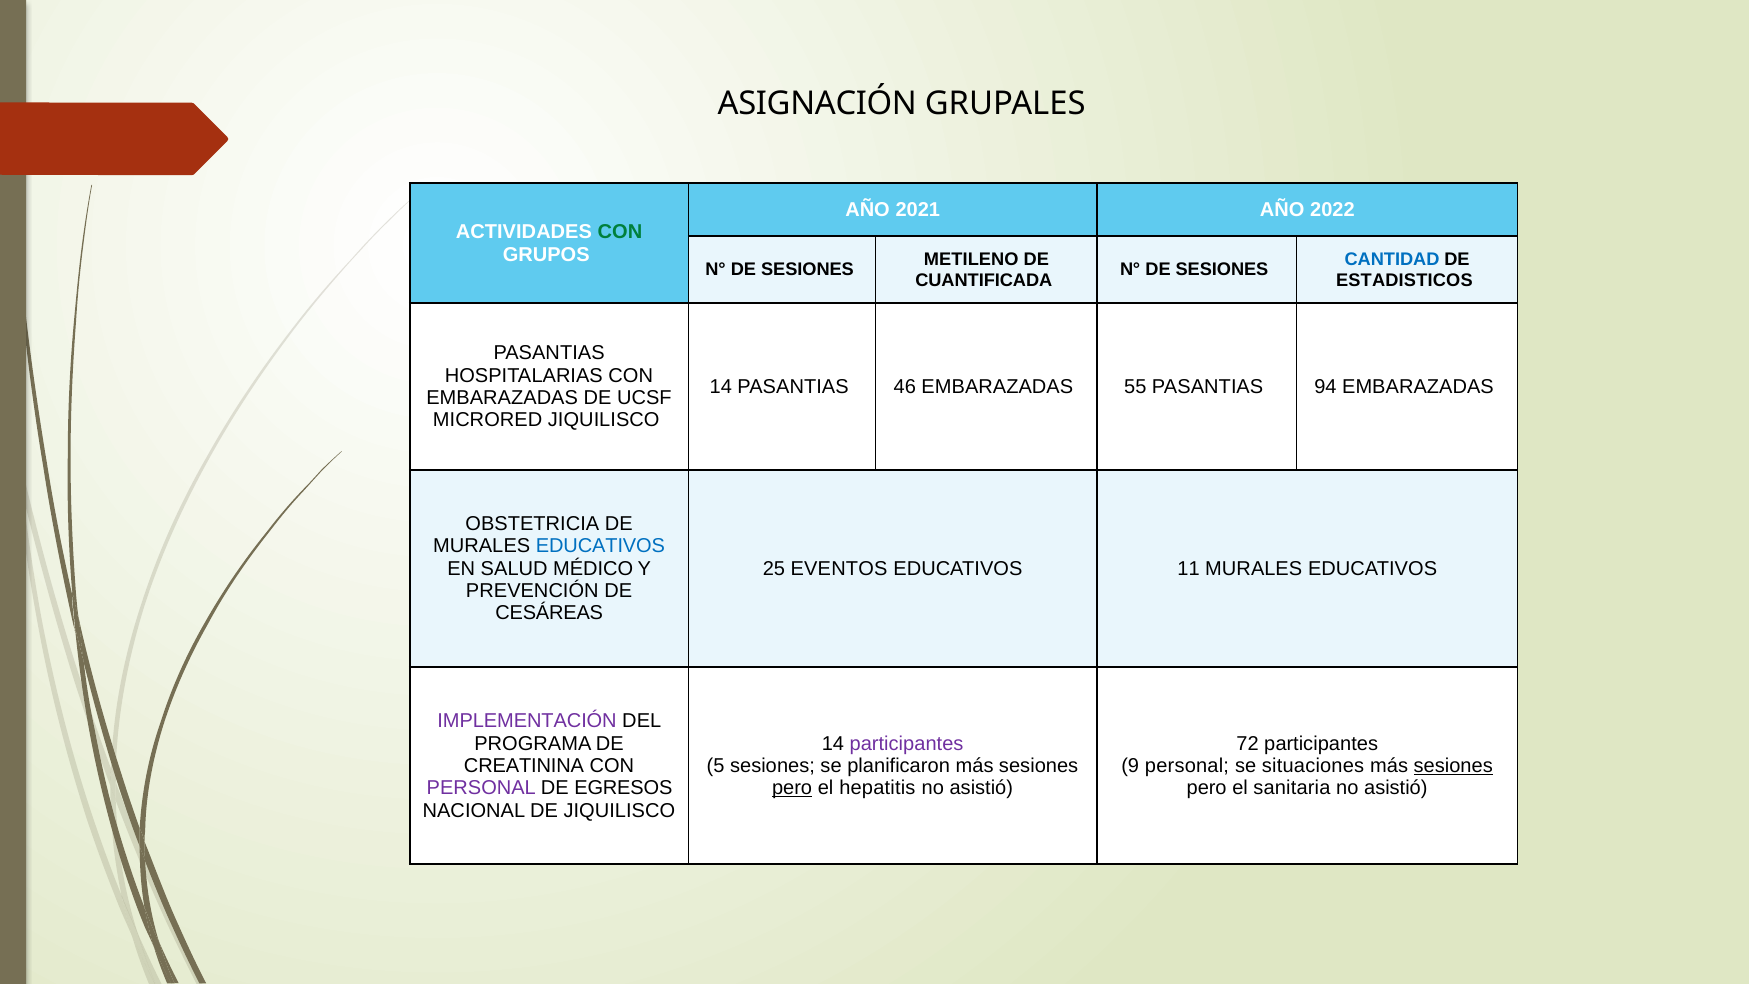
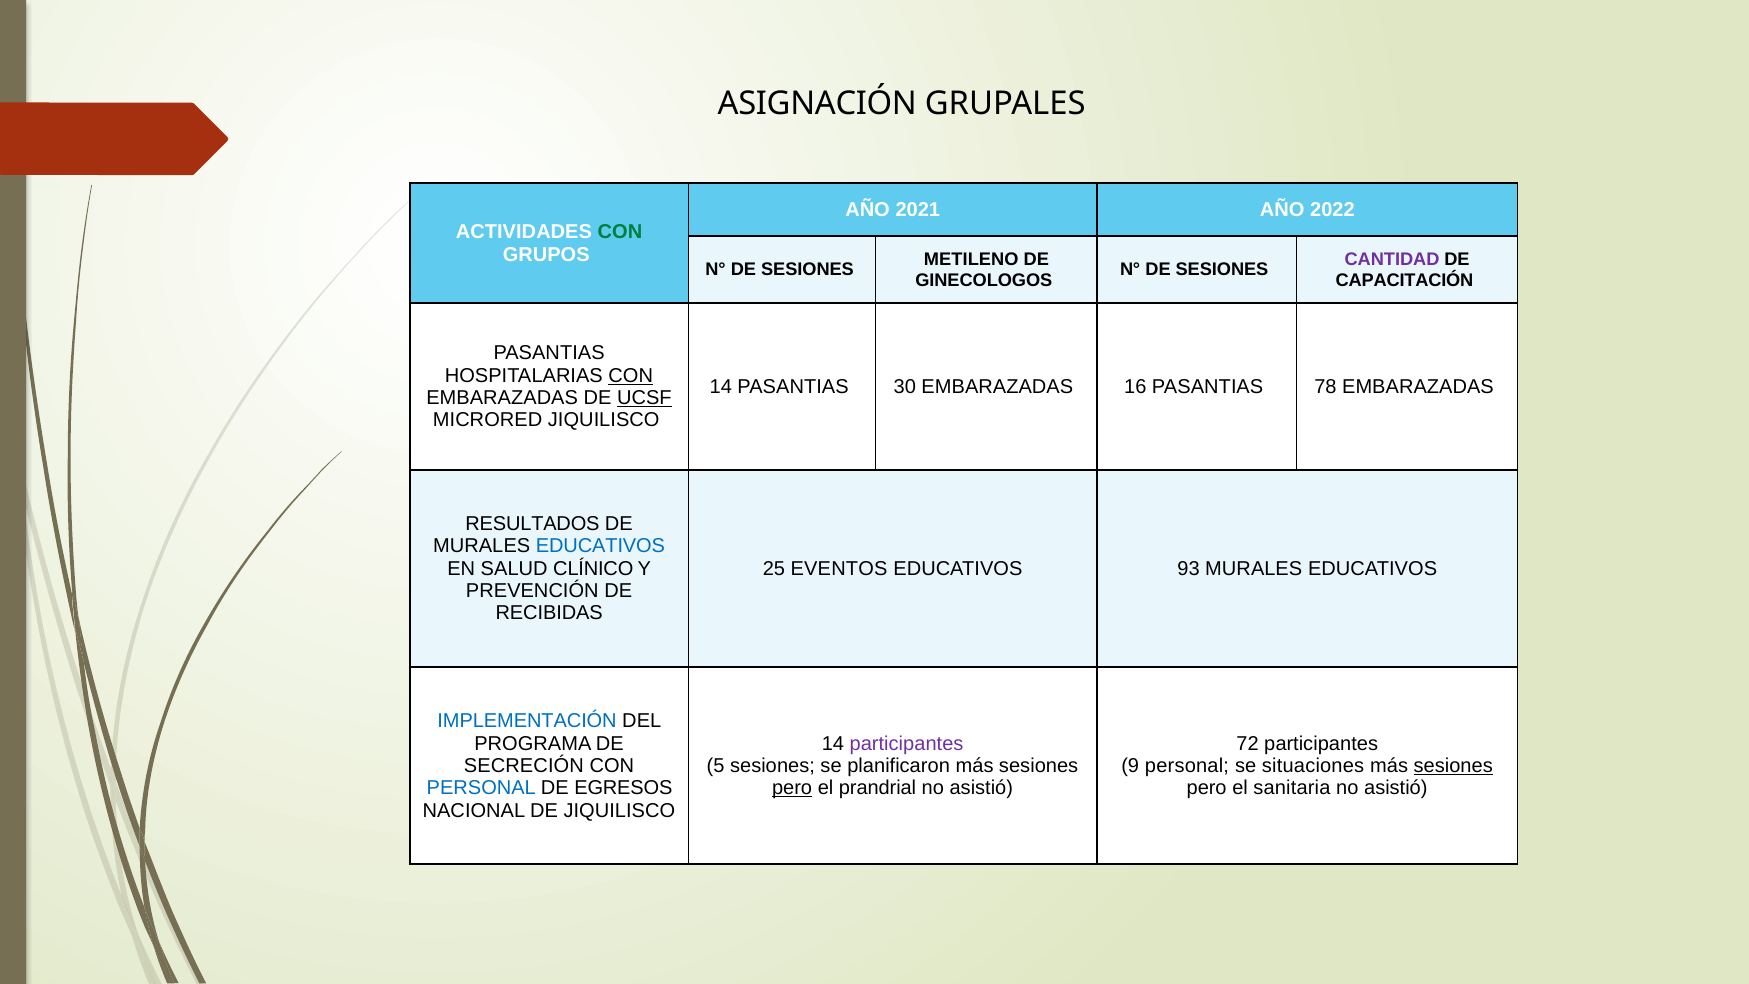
CANTIDAD colour: blue -> purple (1392, 260)
CUANTIFICADA: CUANTIFICADA -> GINECOLOGOS (984, 280)
ESTADISTICOS: ESTADISTICOS -> CAPACITACIÓN (1405, 280)
CON underline: none -> present (631, 376)
46: 46 -> 30 (905, 387)
55: 55 -> 16 (1135, 387)
94: 94 -> 78 (1325, 387)
UCSF underline: none -> present (644, 398)
OBSTETRICIA: OBSTETRICIA -> RESULTADOS (532, 524)
MÉDICO: MÉDICO -> CLÍNICO (593, 569)
11: 11 -> 93 (1189, 569)
CESÁREAS: CESÁREAS -> RECIBIDAS (549, 613)
IMPLEMENTACIÓN colour: purple -> blue (527, 721)
CREATININA: CREATININA -> SECRECIÓN (524, 766)
PERSONAL colour: purple -> blue (481, 788)
hepatitis: hepatitis -> prandrial (878, 788)
